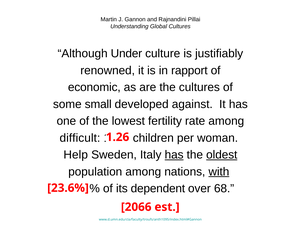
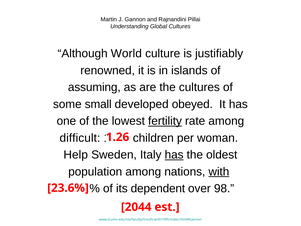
Under: Under -> World (126, 53)
rapport: rapport -> islands (189, 70)
economic: economic -> assuming (94, 87)
against: against -> obeyed (192, 104)
fertility underline: none -> present (165, 121)
oldest underline: present -> none (222, 155)
68: 68 -> 98 (224, 188)
2066: 2066 -> 2044 (136, 207)
